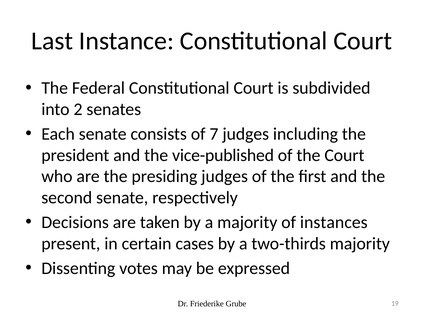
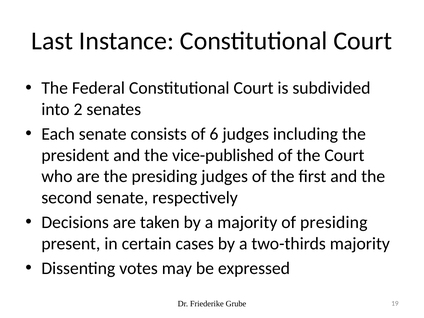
7: 7 -> 6 (214, 134)
of instances: instances -> presiding (334, 222)
